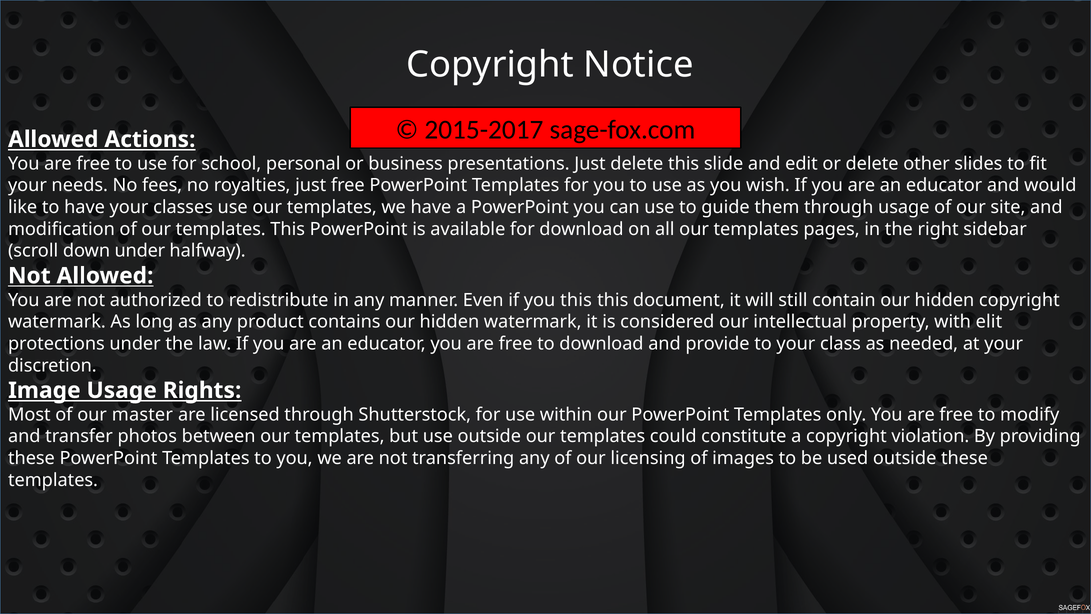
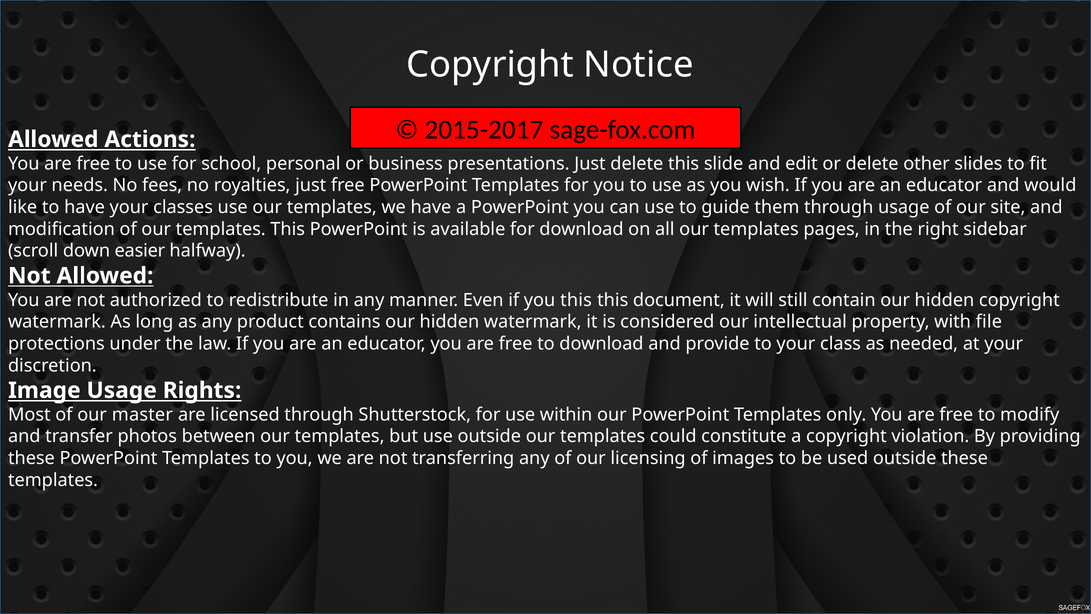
down under: under -> easier (140, 251)
elit: elit -> file (989, 322)
